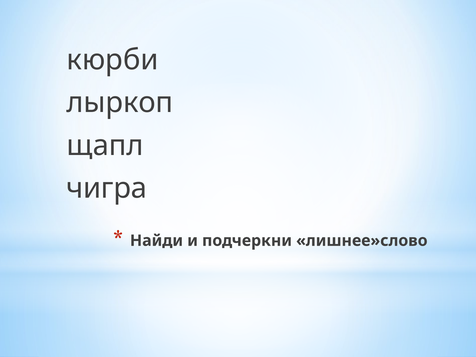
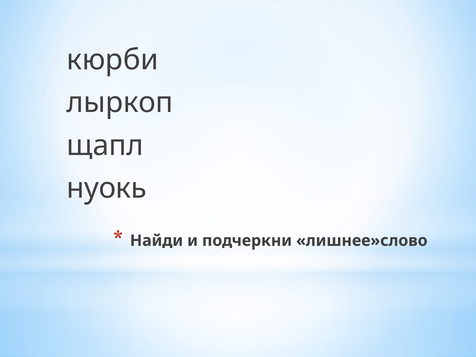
чигра: чигра -> нуокь (107, 188)
